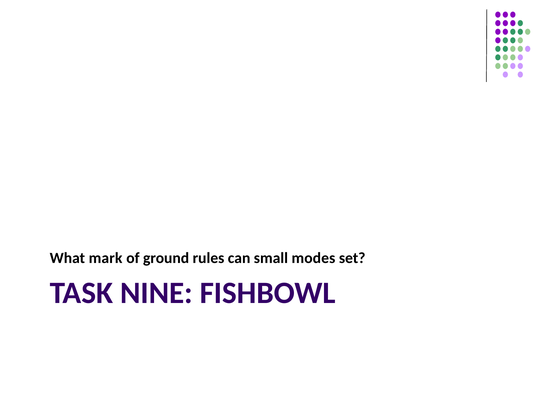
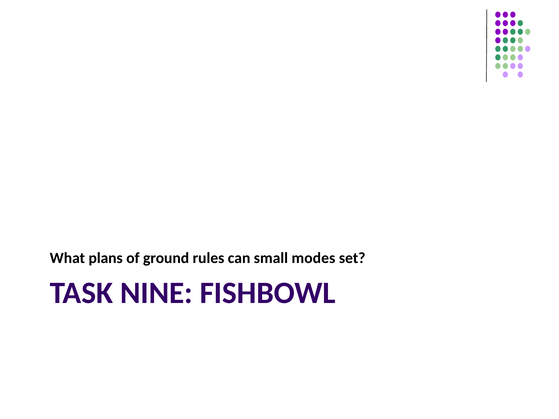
mark: mark -> plans (106, 258)
